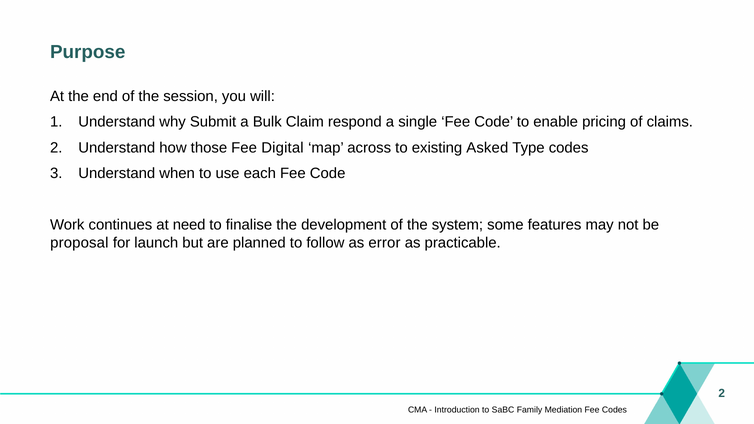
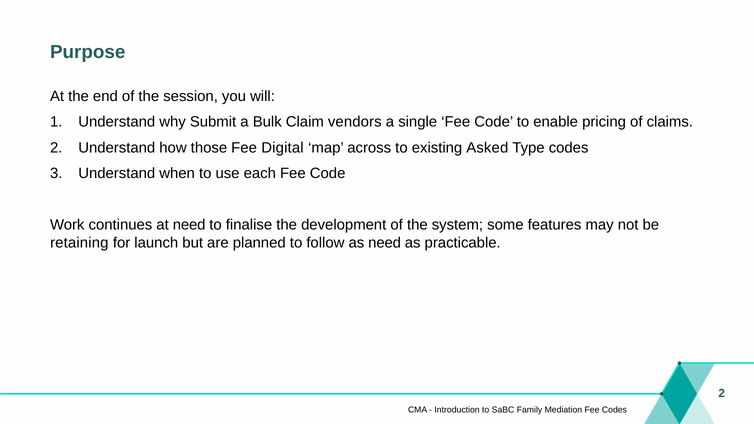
respond: respond -> vendors (355, 122)
proposal: proposal -> retaining (79, 243)
as error: error -> need (385, 243)
